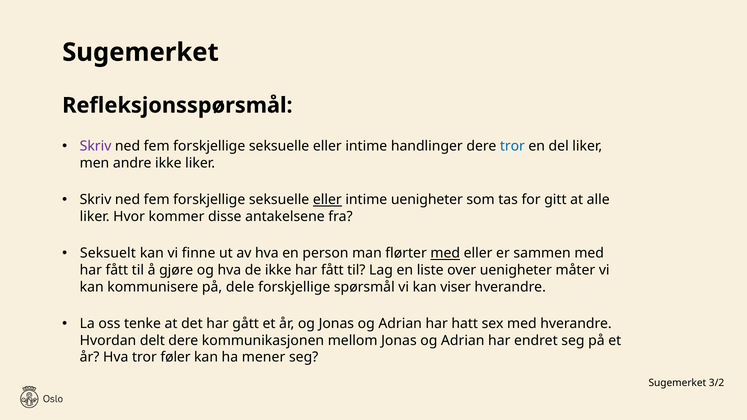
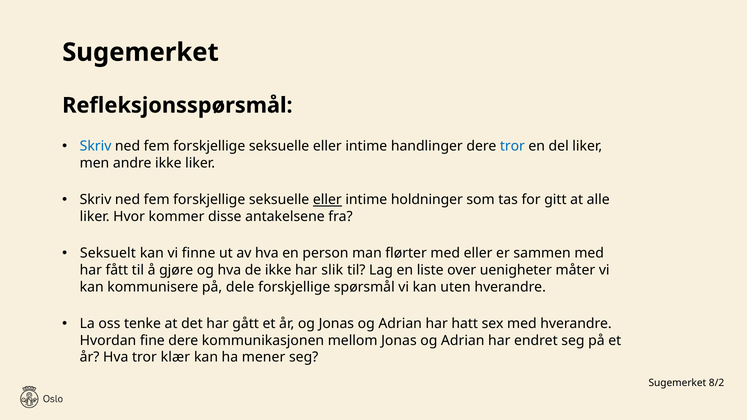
Skriv colour: purple -> blue (96, 146)
intime uenigheter: uenigheter -> holdninger (427, 200)
med underline: present -> none (445, 253)
ikke har fått: fått -> slik (332, 270)
viser: viser -> uten (456, 287)
delt: delt -> fine (152, 341)
føler: føler -> klær (175, 357)
3/2: 3/2 -> 8/2 (717, 383)
